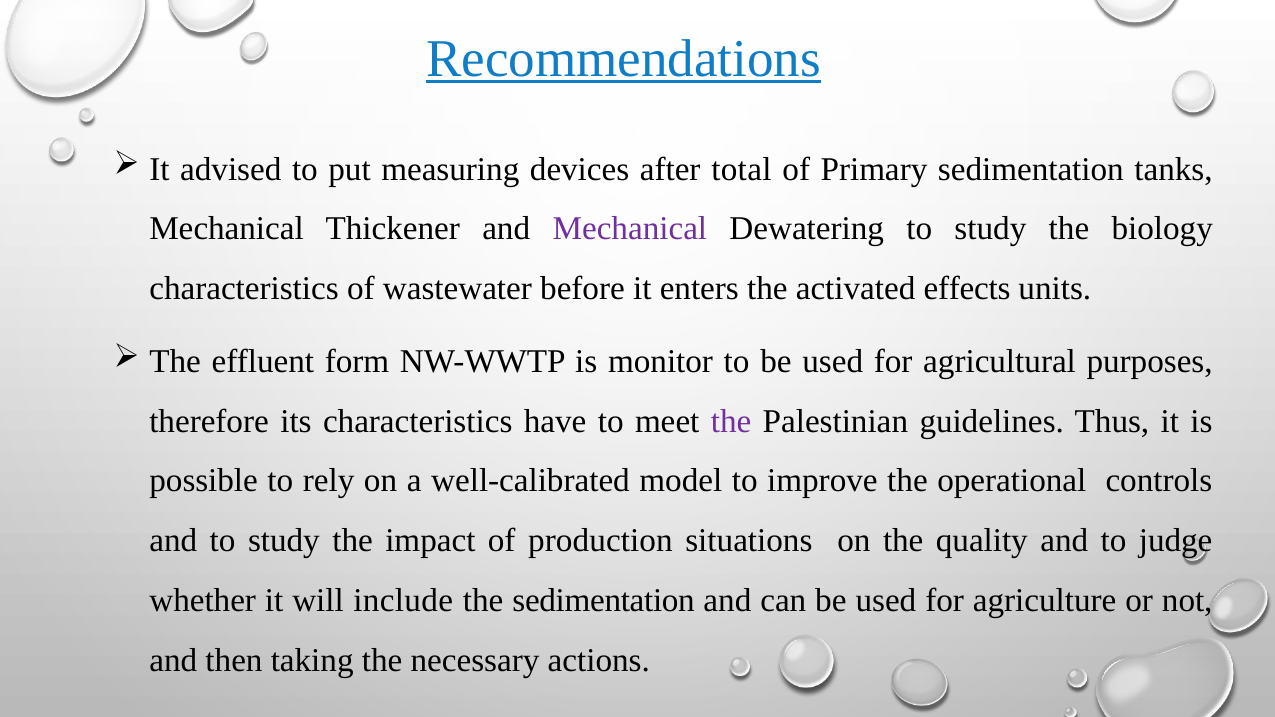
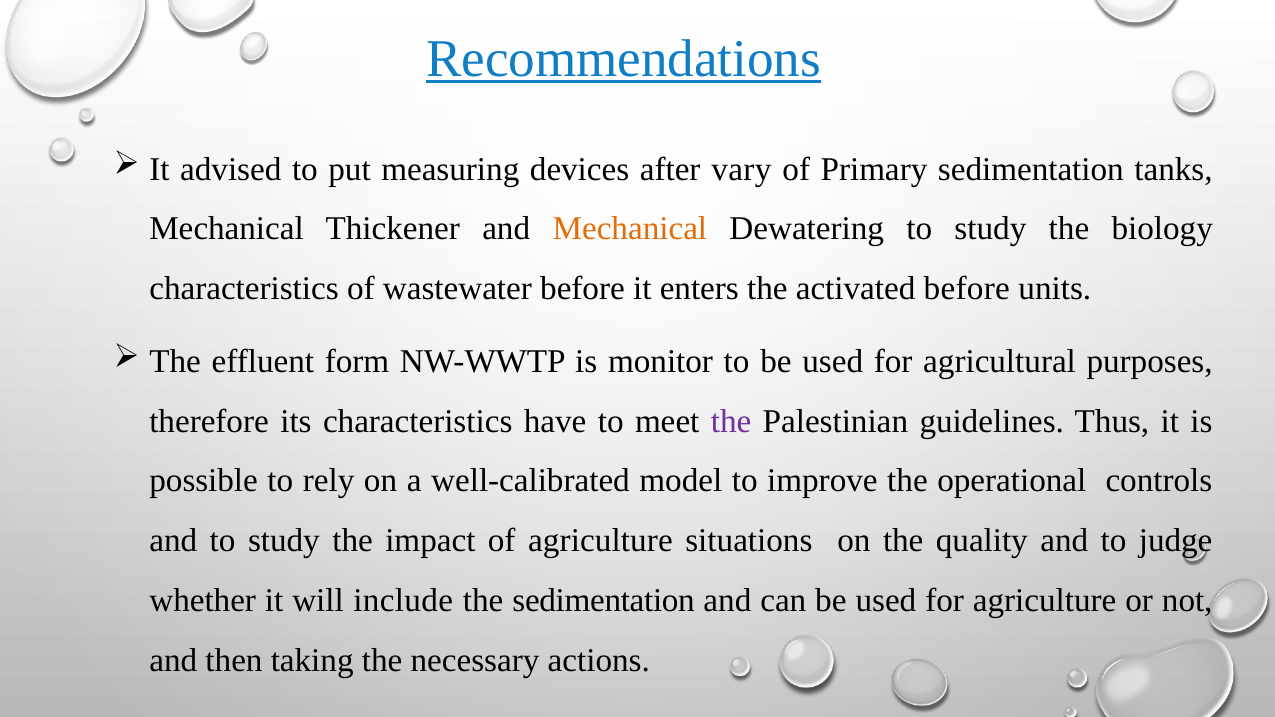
total: total -> vary (741, 169)
Mechanical colour: purple -> orange (630, 229)
activated effects: effects -> before (967, 289)
of production: production -> agriculture (600, 541)
